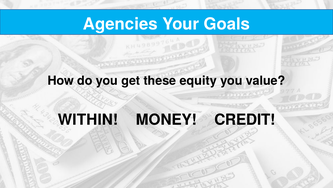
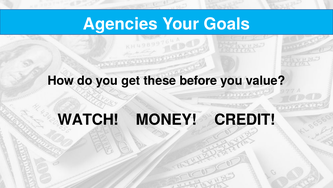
equity: equity -> before (198, 80)
WITHIN: WITHIN -> WATCH (88, 119)
